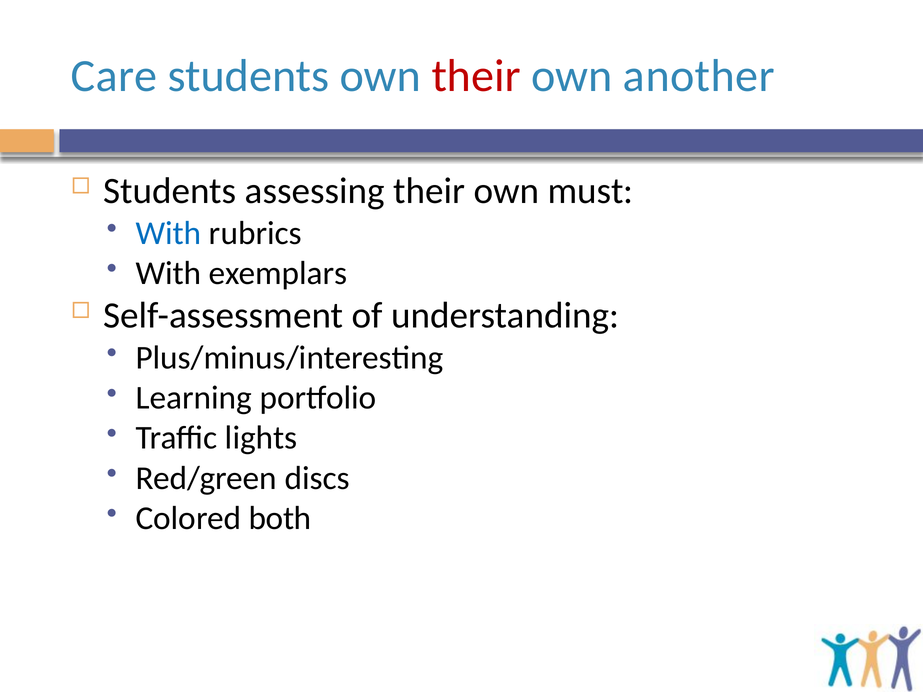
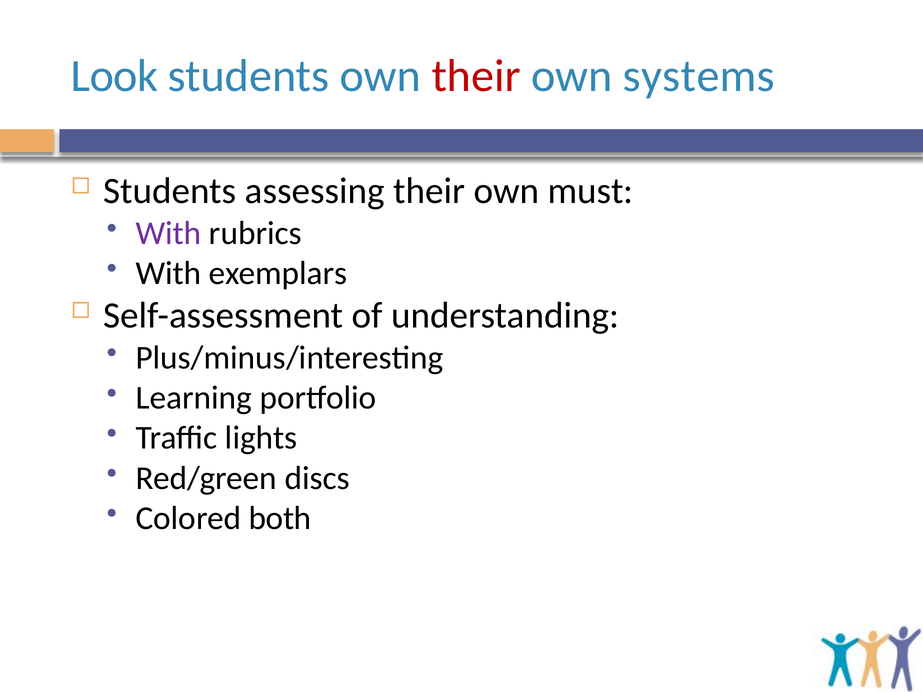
Care: Care -> Look (114, 76)
another: another -> systems (699, 76)
With colour: blue -> purple (168, 233)
